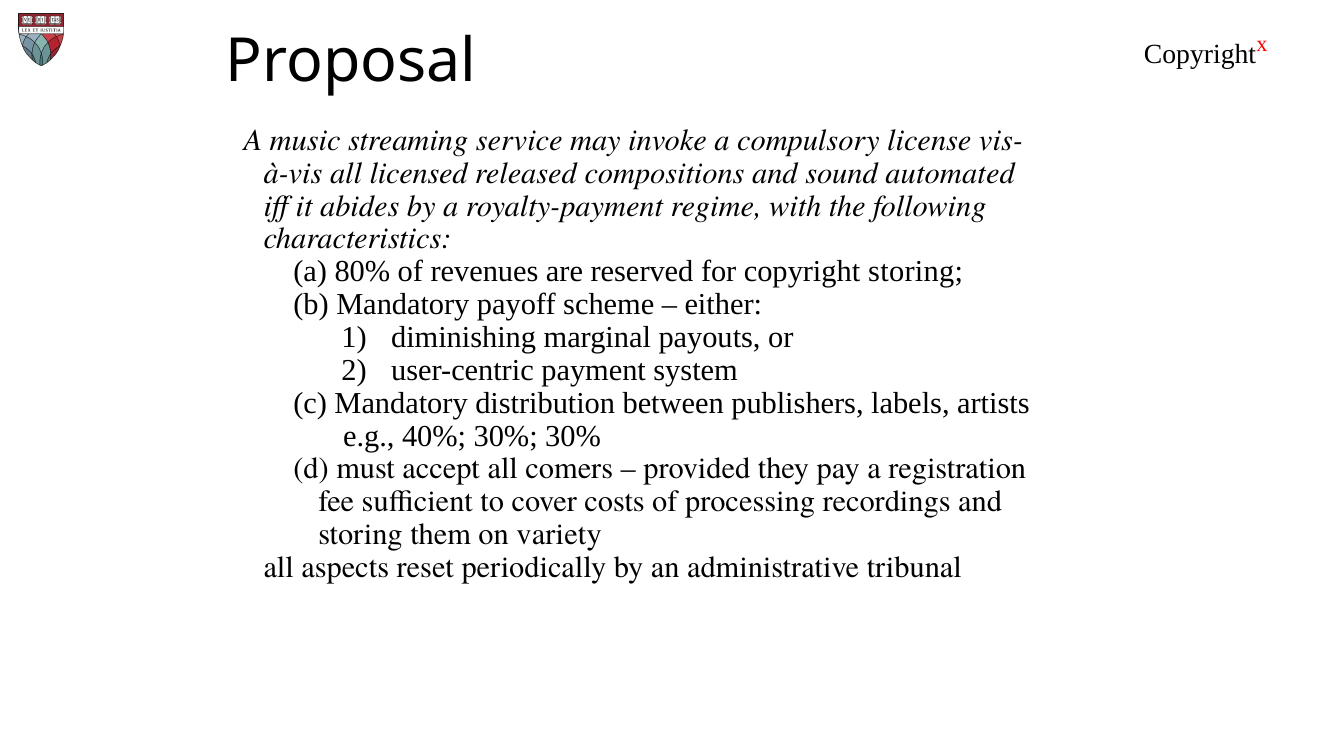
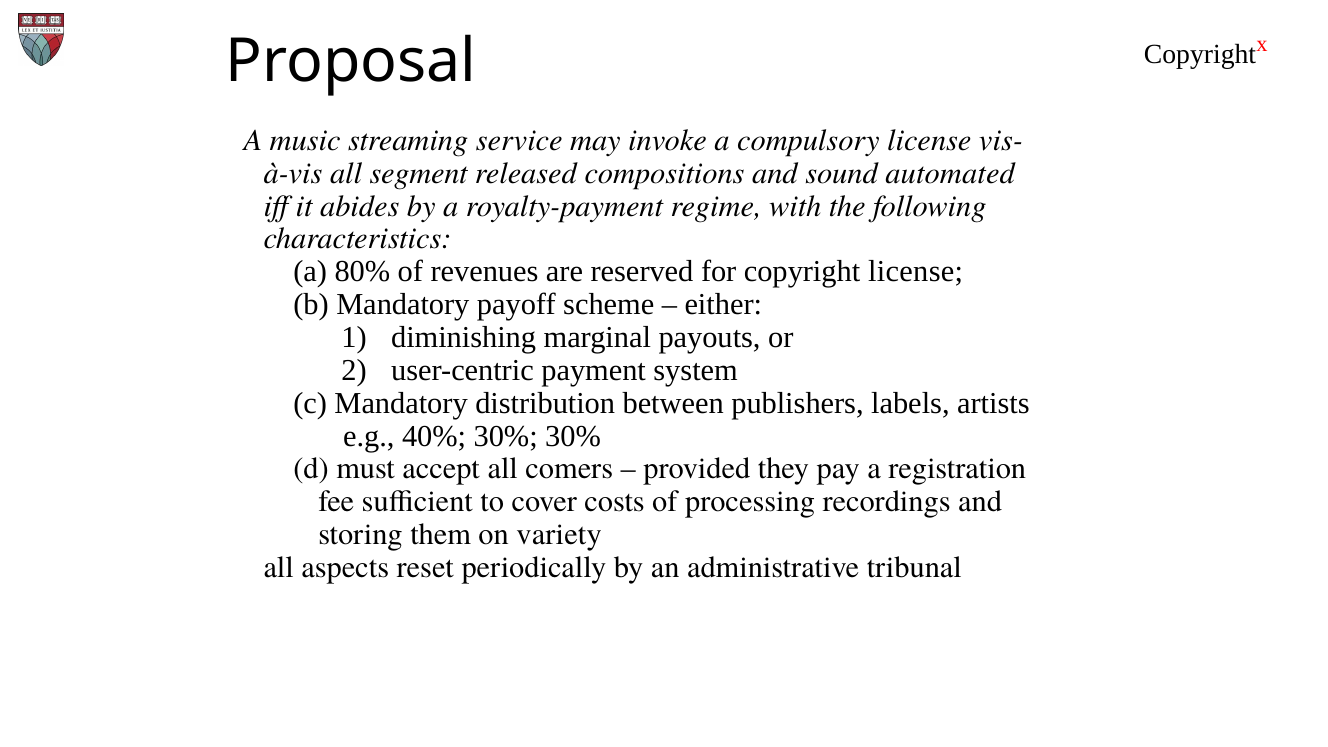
licensed: licensed -> segment (419, 173)
copyright storing: storing -> license (916, 272)
